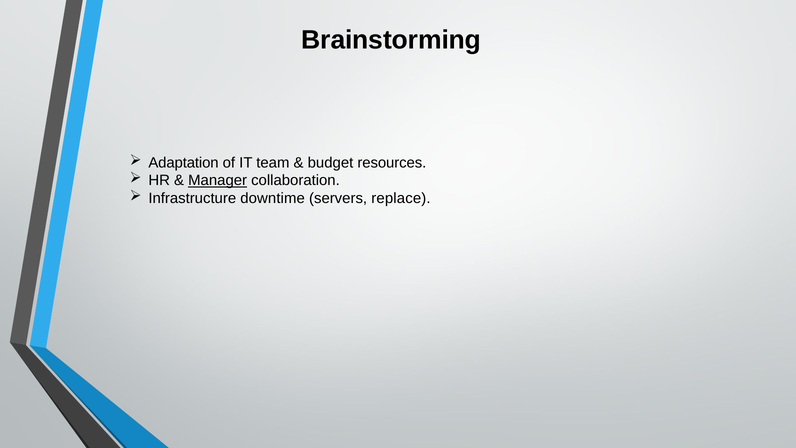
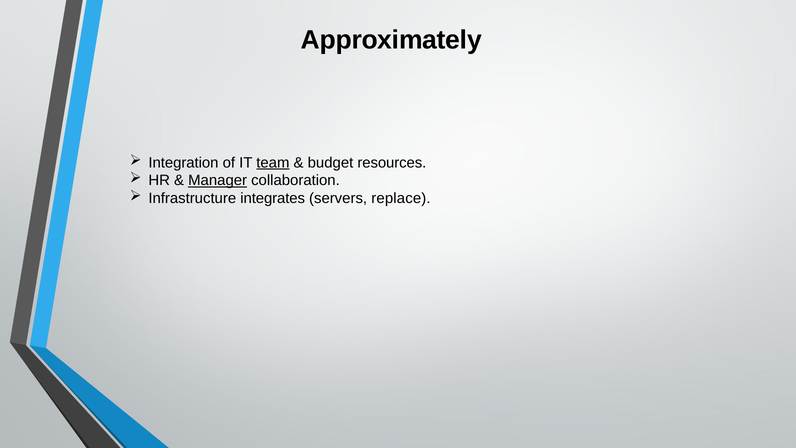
Brainstorming: Brainstorming -> Approximately (391, 40)
Adaptation: Adaptation -> Integration (183, 162)
team underline: none -> present (273, 162)
downtime: downtime -> integrates (273, 198)
